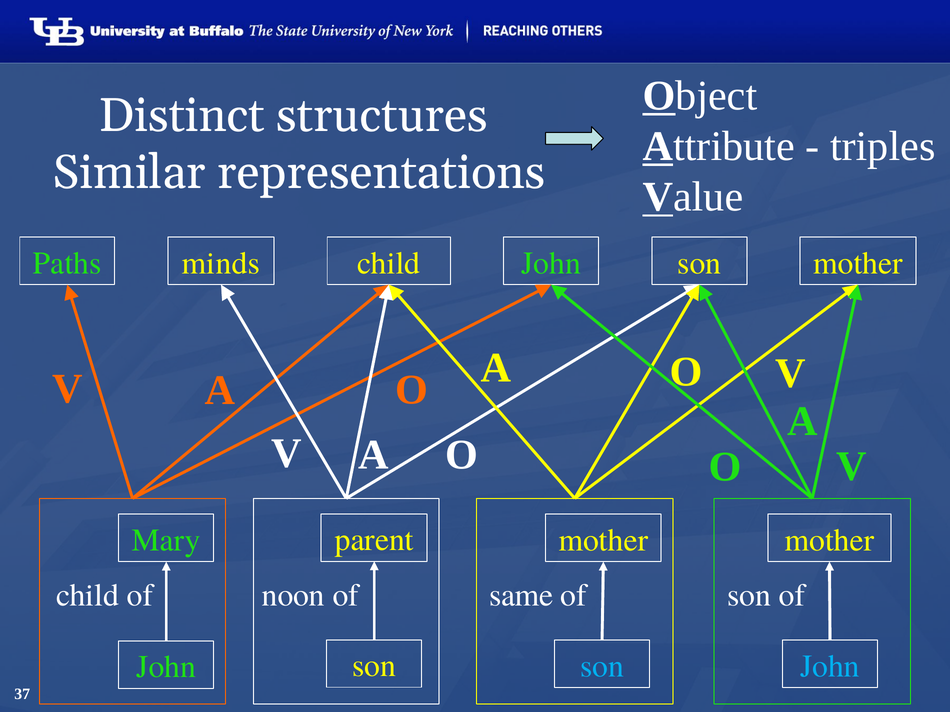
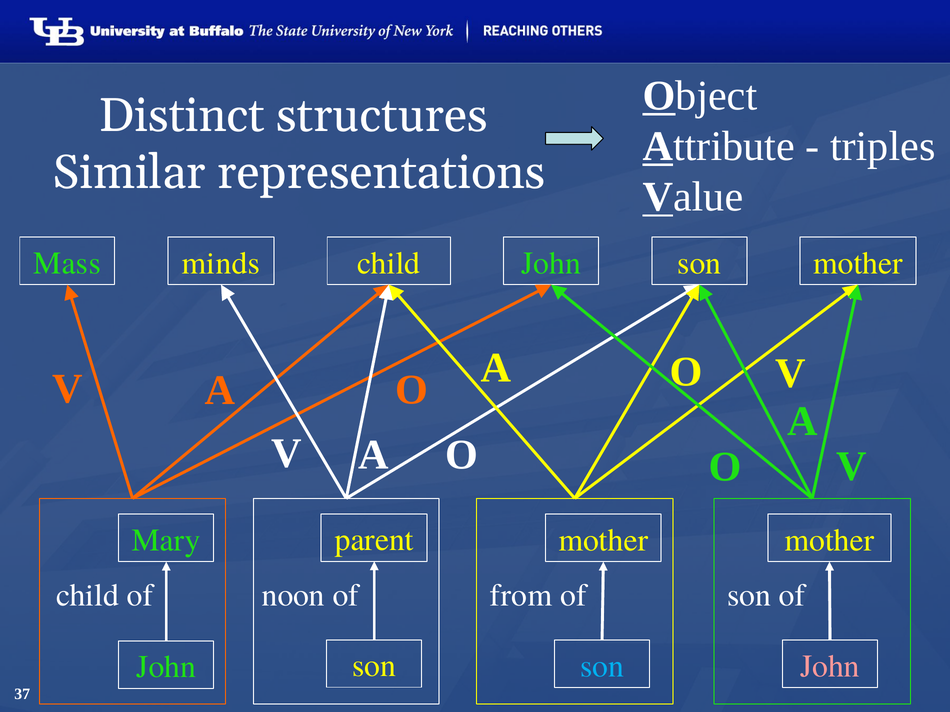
Paths: Paths -> Mass (67, 263)
same: same -> from (521, 596)
John colour: light blue -> pink (830, 667)
